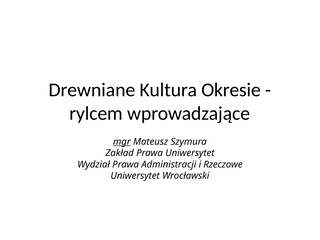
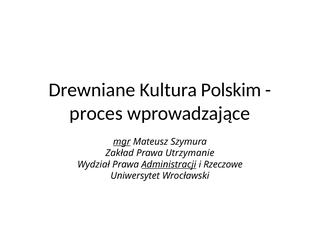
Okresie: Okresie -> Polskim (231, 90)
rylcem: rylcem -> proces (96, 113)
Prawa Uniwersytet: Uniwersytet -> Utrzymanie (190, 153)
Administracji underline: none -> present (169, 164)
